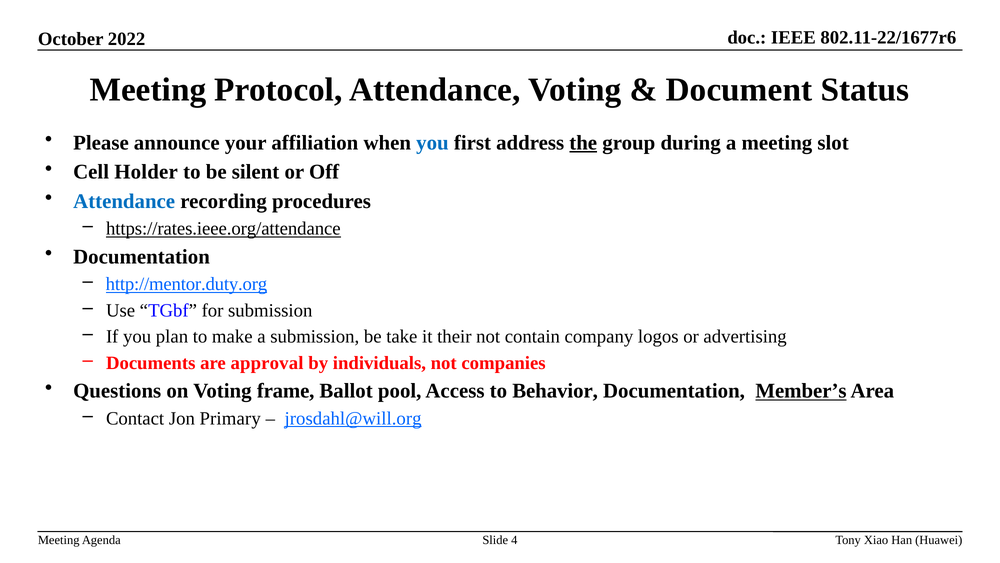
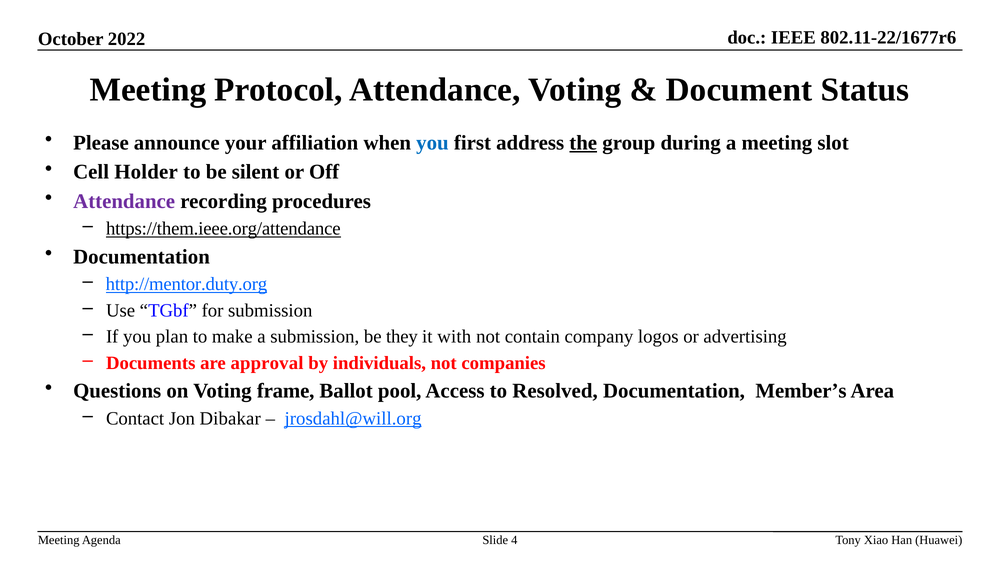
Attendance colour: blue -> purple (124, 201)
https://rates.ieee.org/attendance: https://rates.ieee.org/attendance -> https://them.ieee.org/attendance (223, 228)
take: take -> they (402, 336)
their: their -> with (454, 336)
Behavior: Behavior -> Resolved (555, 391)
Member’s underline: present -> none (801, 391)
Primary: Primary -> Dibakar (230, 418)
